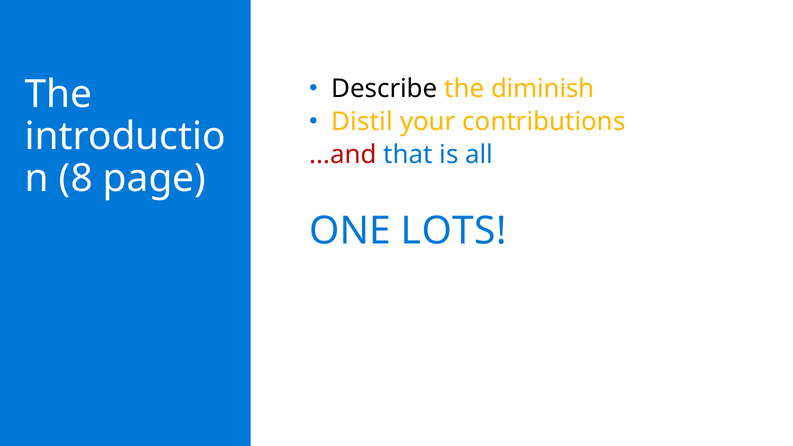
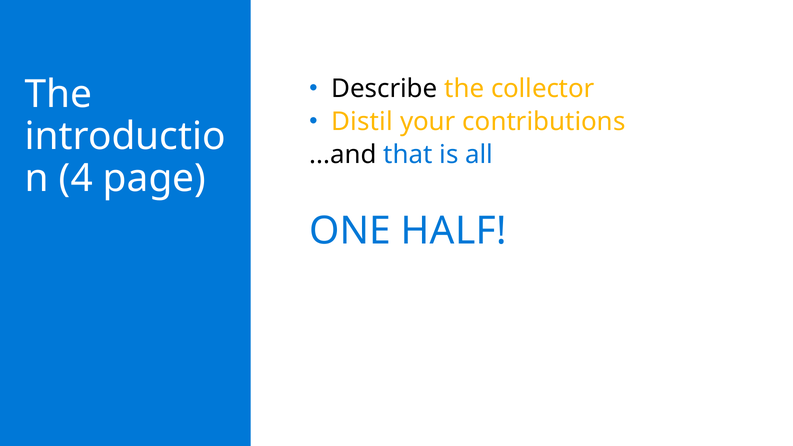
diminish: diminish -> collector (543, 89)
...and colour: red -> black (343, 155)
8: 8 -> 4 (76, 178)
LOTS: LOTS -> HALF (454, 231)
